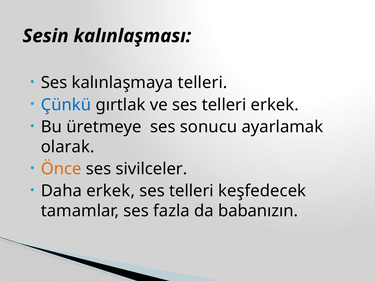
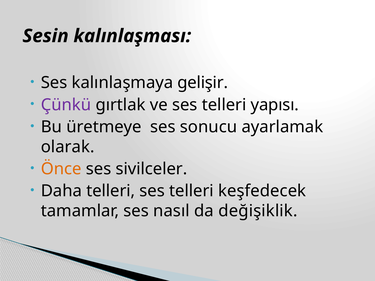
kalınlaşmaya telleri: telleri -> gelişir (203, 83)
Çünkü colour: blue -> purple (66, 105)
telleri erkek: erkek -> yapısı (275, 105)
Daha erkek: erkek -> telleri (111, 191)
fazla: fazla -> nasıl (171, 211)
babanızın: babanızın -> değişiklik (258, 211)
